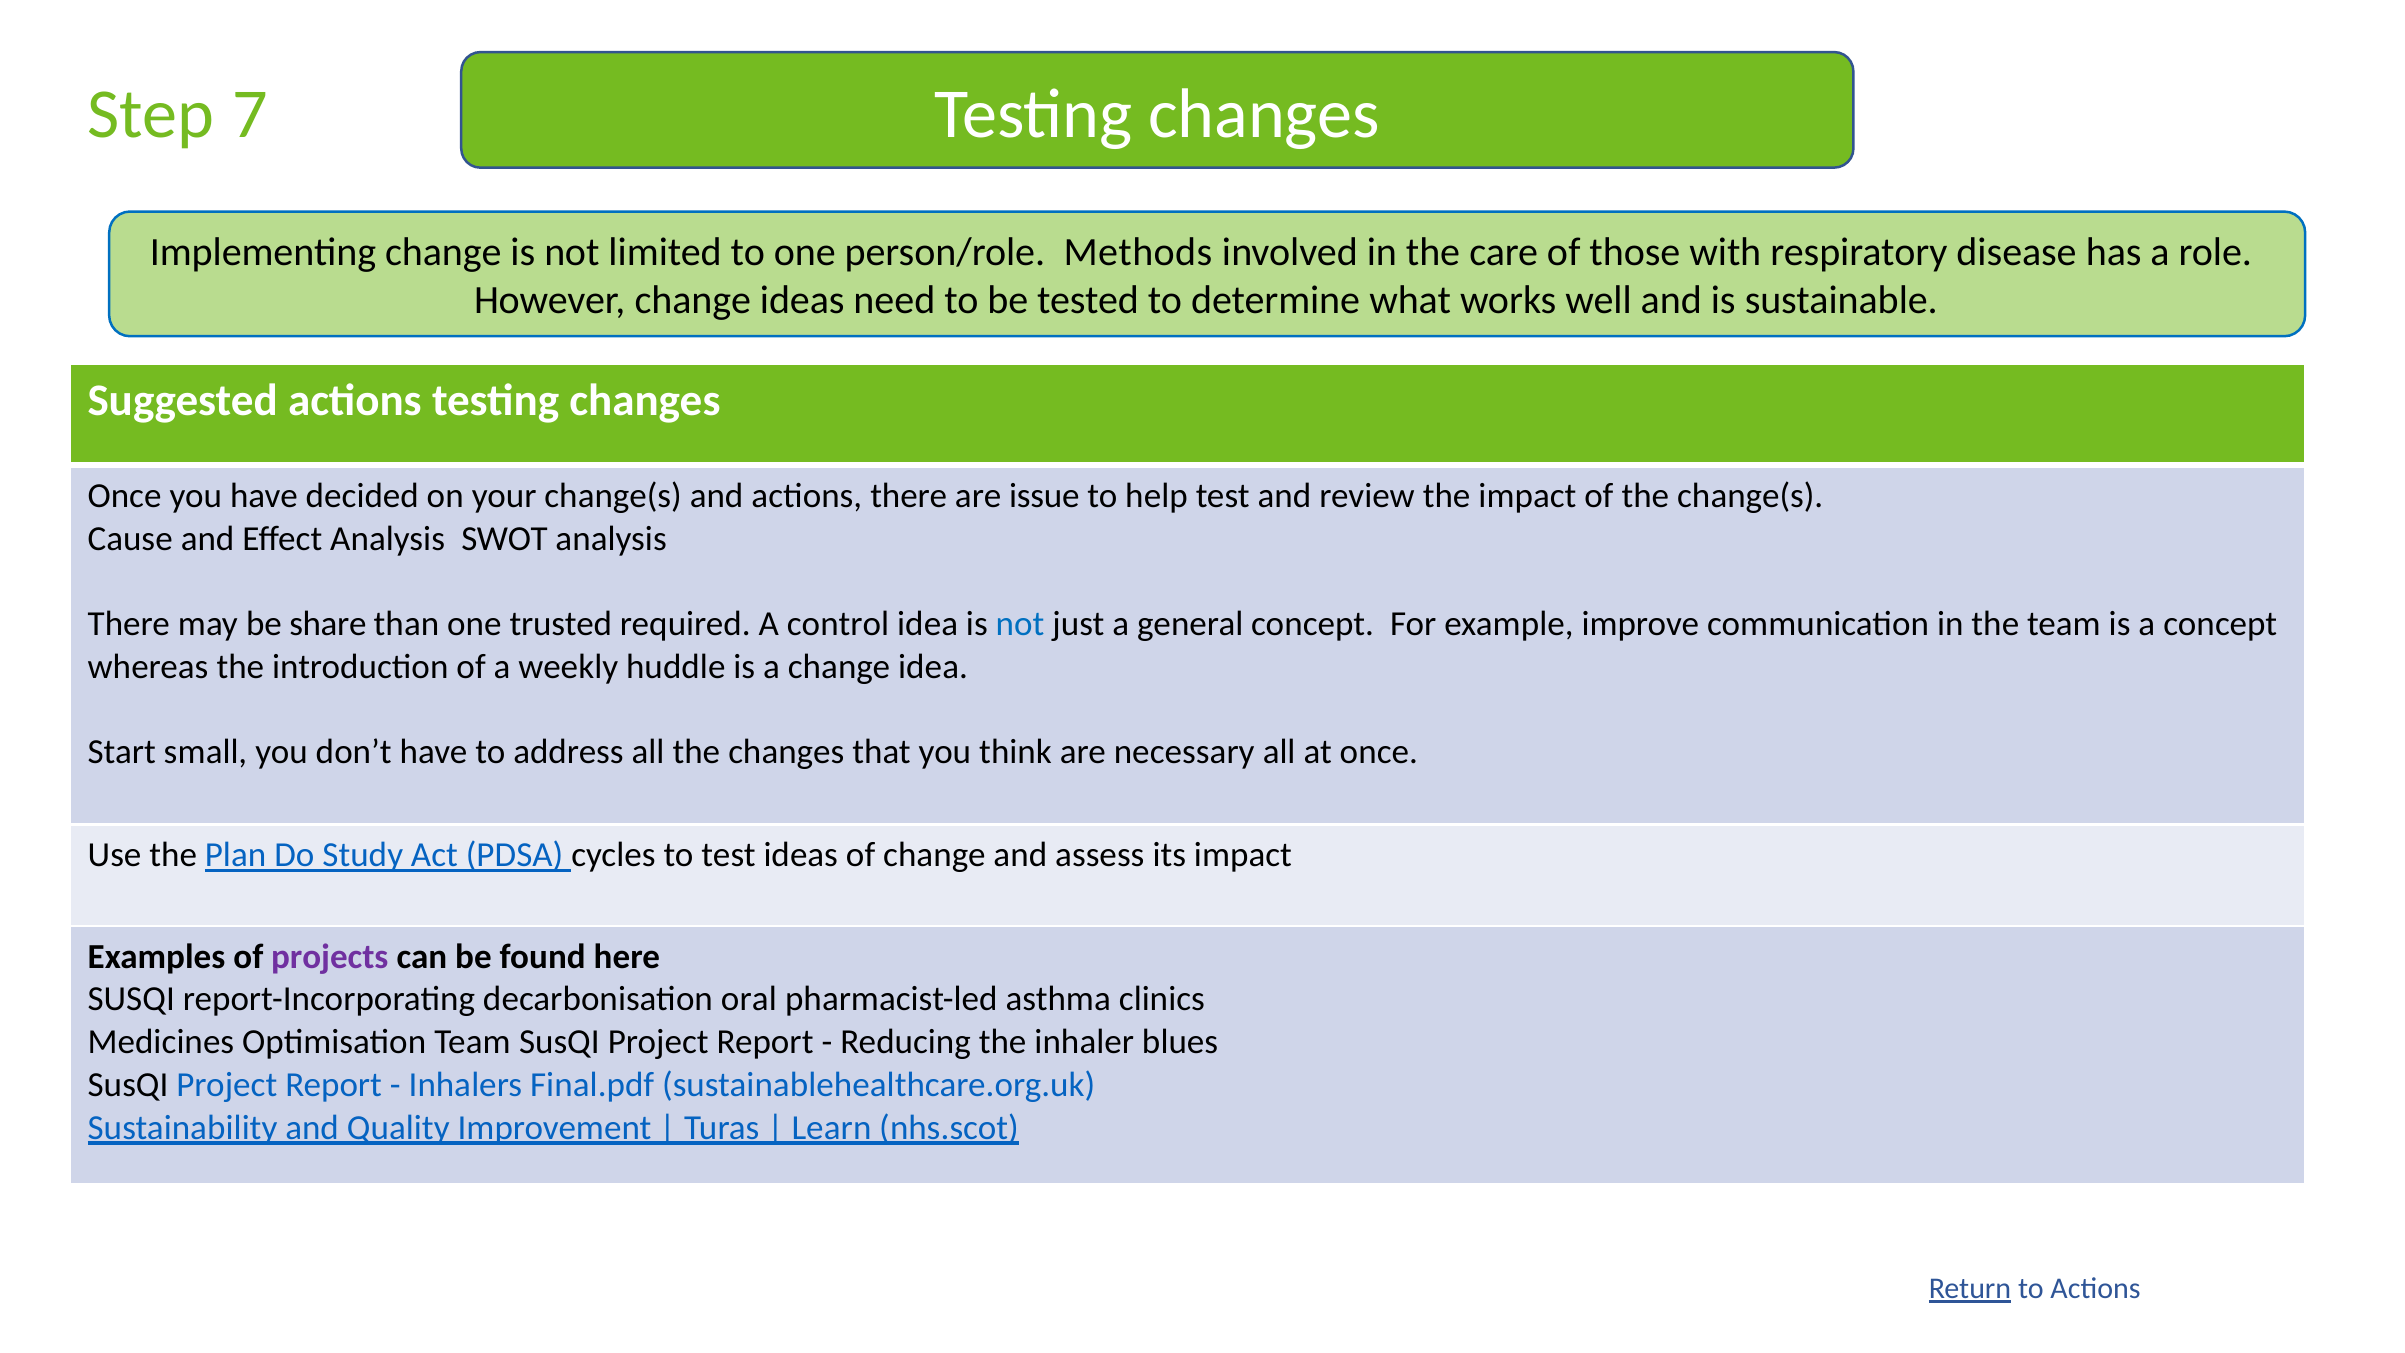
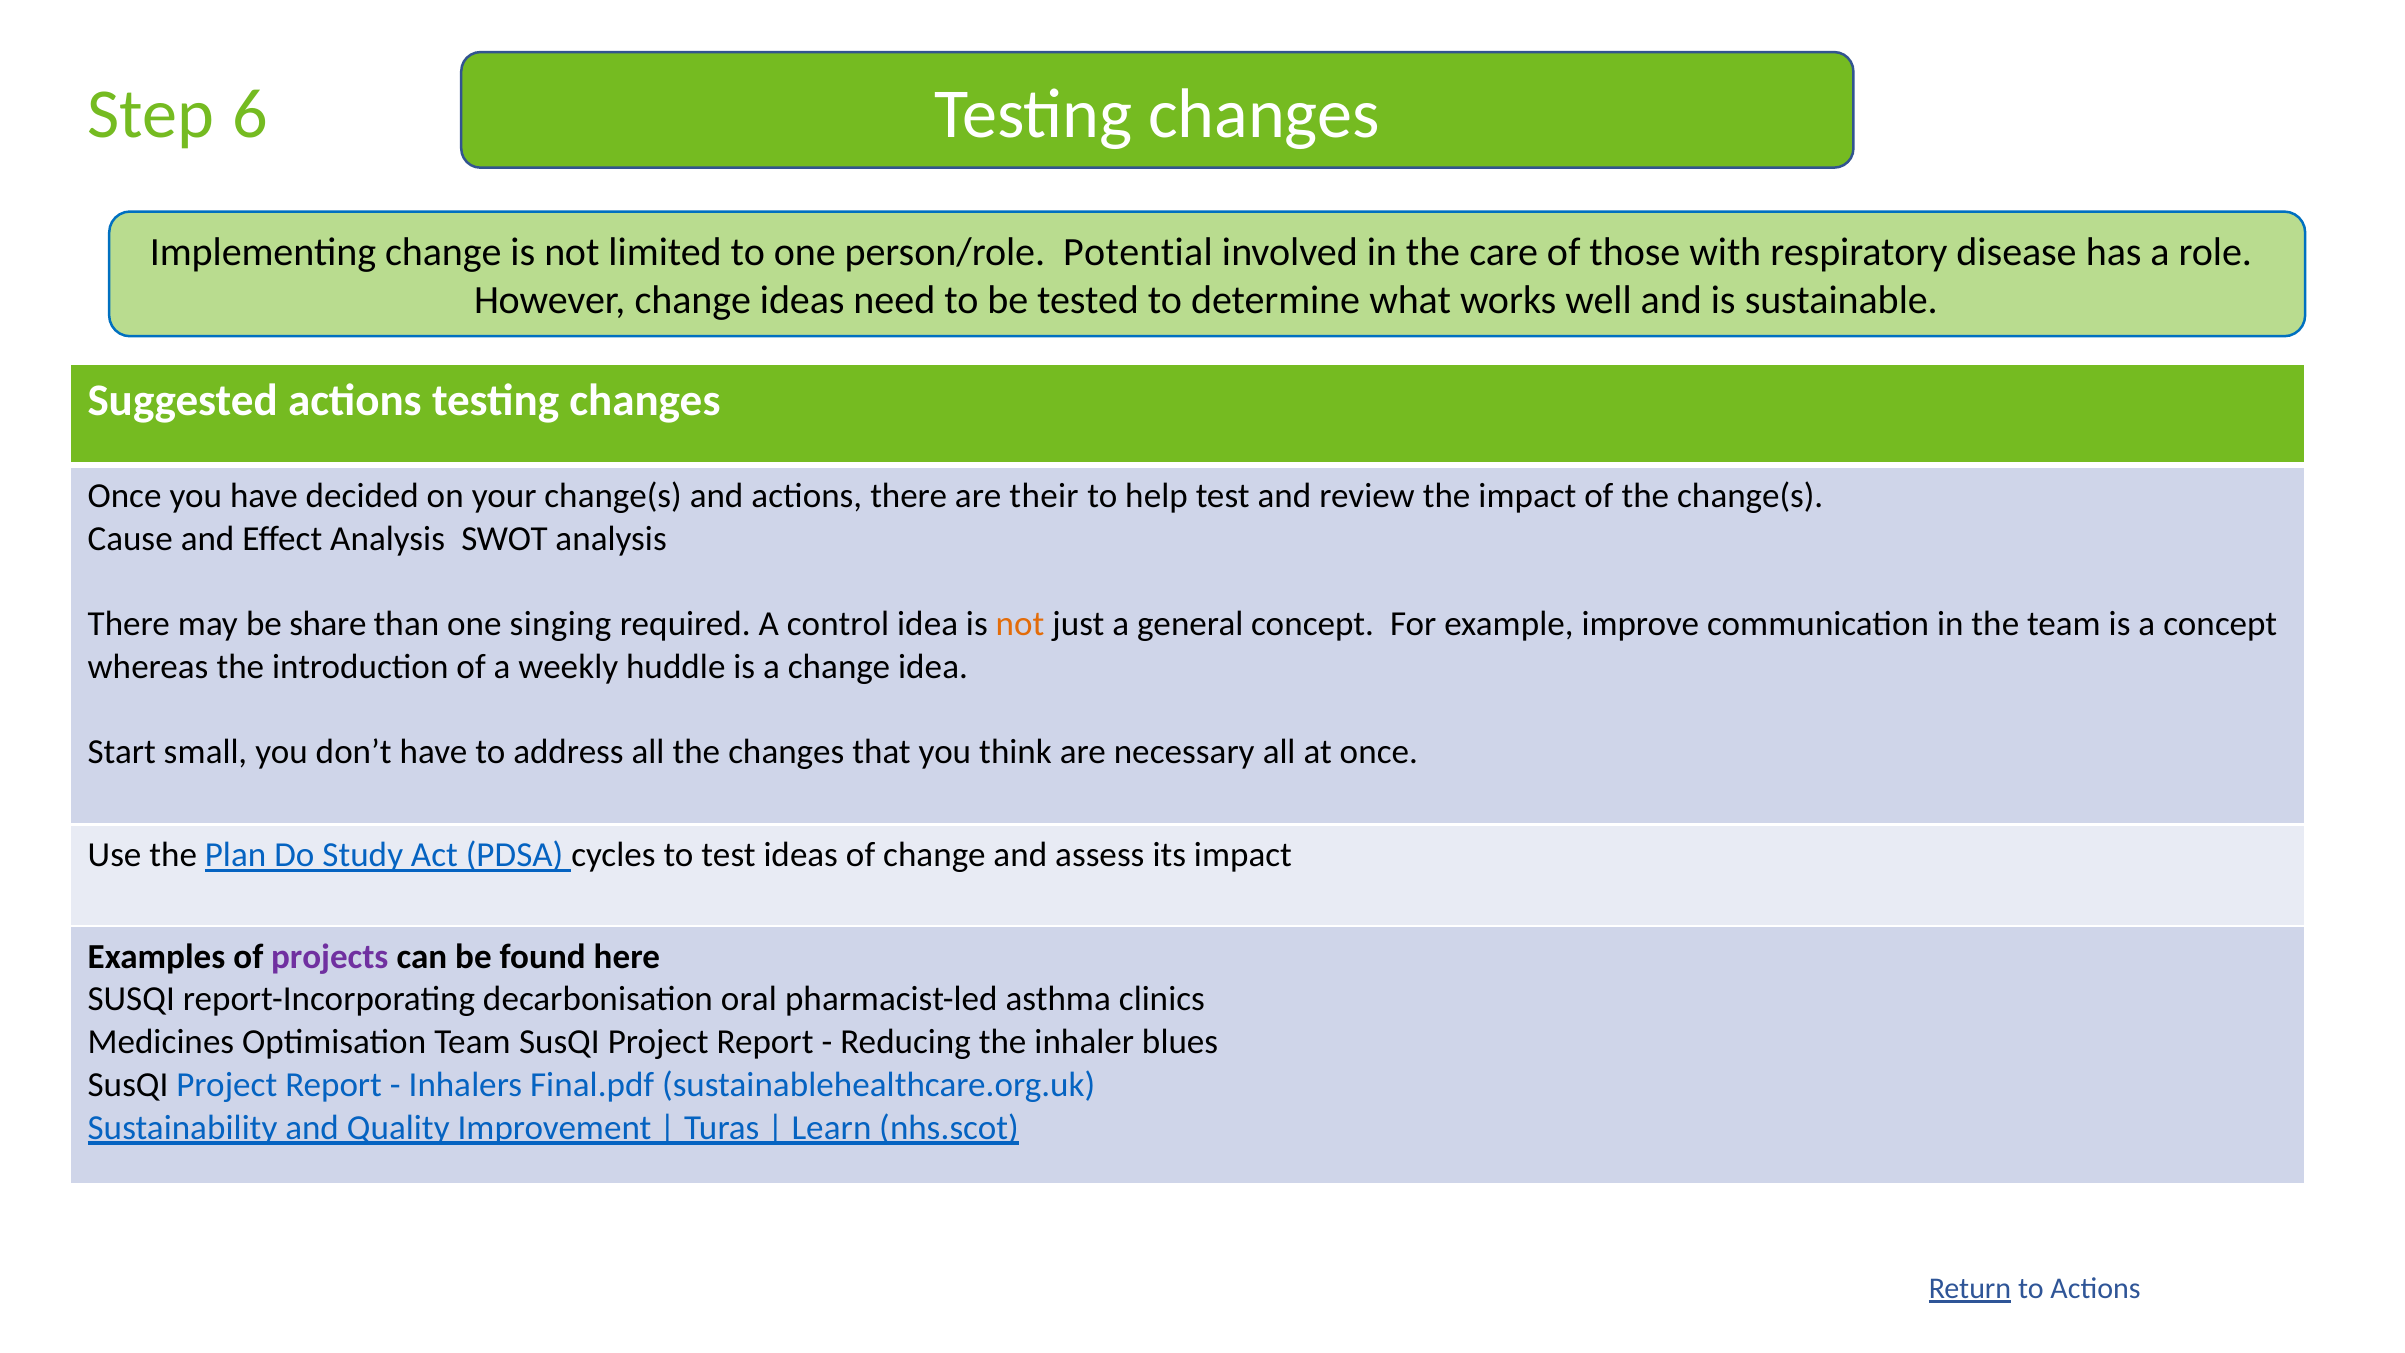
7: 7 -> 6 (250, 114)
Methods: Methods -> Potential (1138, 253)
issue: issue -> their (1044, 496)
trusted: trusted -> singing (561, 624)
not colour: blue -> orange (1020, 624)
